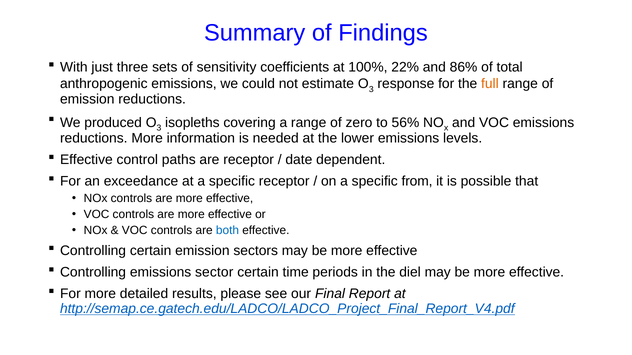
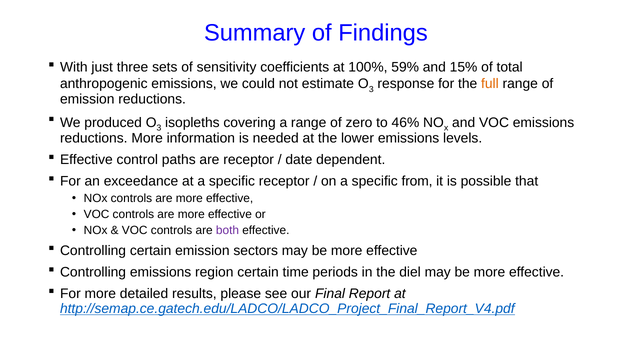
22%: 22% -> 59% (405, 67)
86%: 86% -> 15% (464, 67)
56%: 56% -> 46% (405, 123)
both colour: blue -> purple (227, 231)
sector: sector -> region (214, 273)
